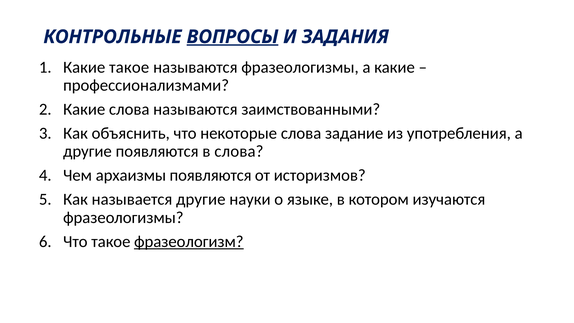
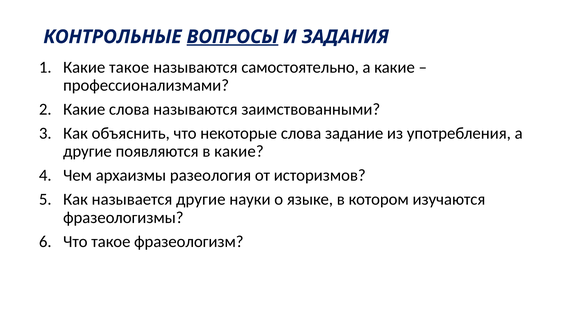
называются фразеологизмы: фразеологизмы -> самостоятельно (300, 67)
в слова: слова -> какие (239, 151)
архаизмы появляются: появляются -> разеология (210, 175)
фразеологизм underline: present -> none (189, 241)
